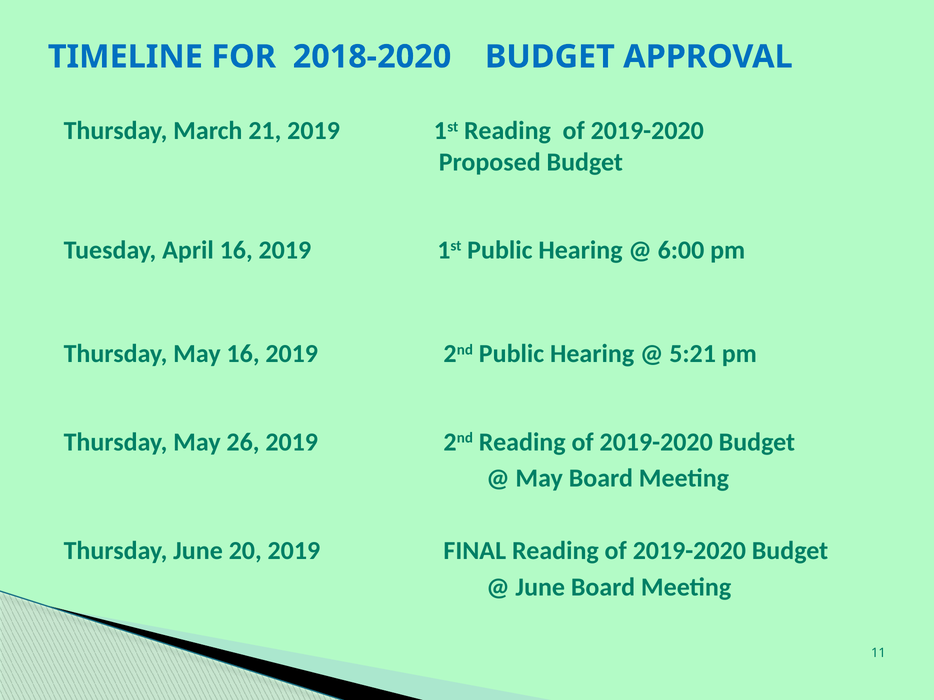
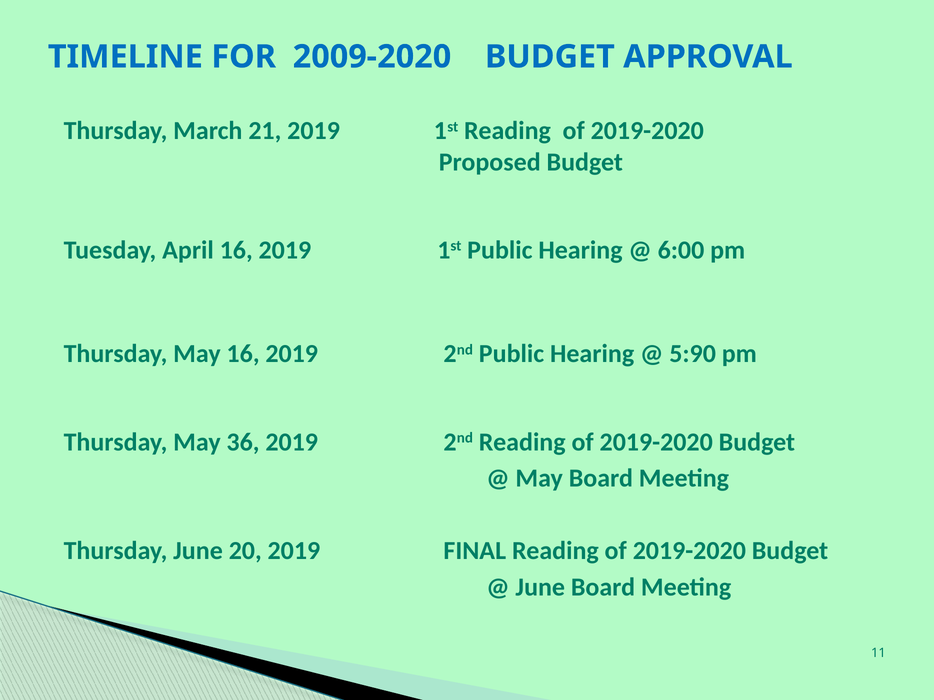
2018-2020: 2018-2020 -> 2009-2020 (372, 57)
5:21: 5:21 -> 5:90 (693, 354)
26: 26 -> 36 (243, 442)
